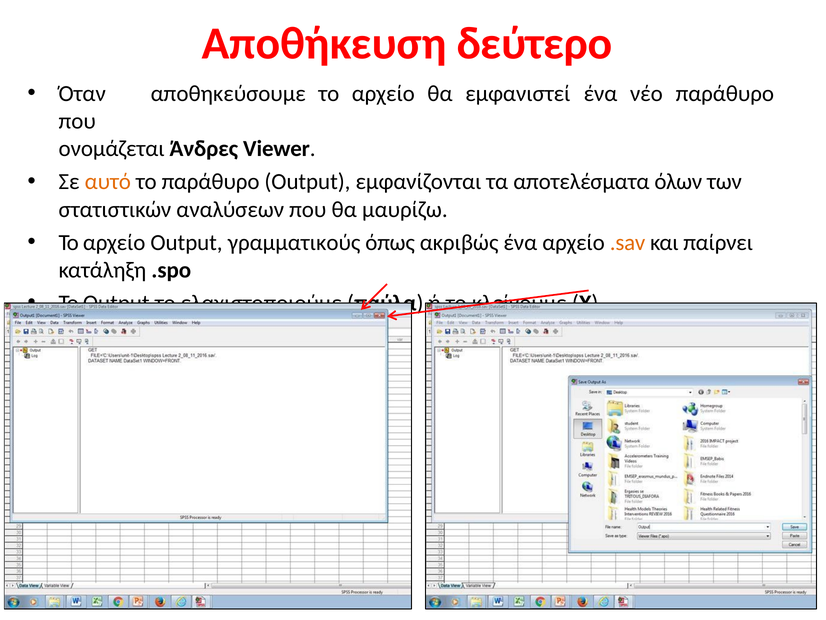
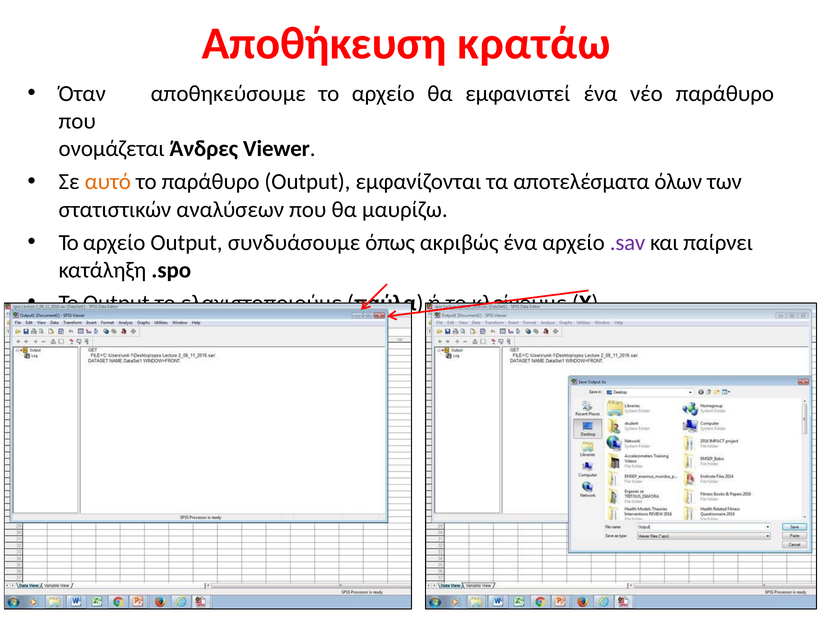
δεύτερο: δεύτερο -> κρατάω (534, 43)
γραμματικούς: γραμματικούς -> συνδυάσουμε (294, 242)
.sav colour: orange -> purple (628, 242)
